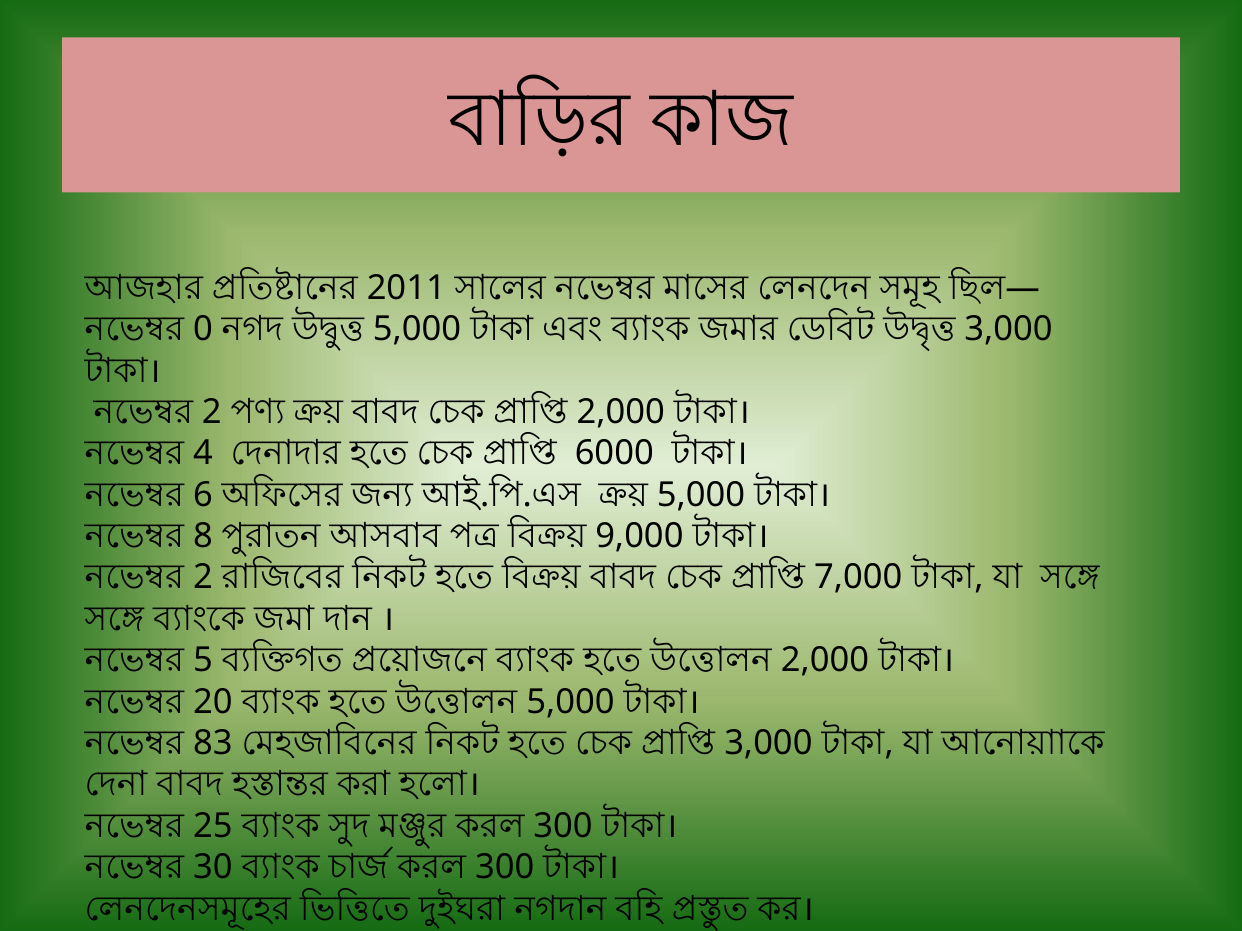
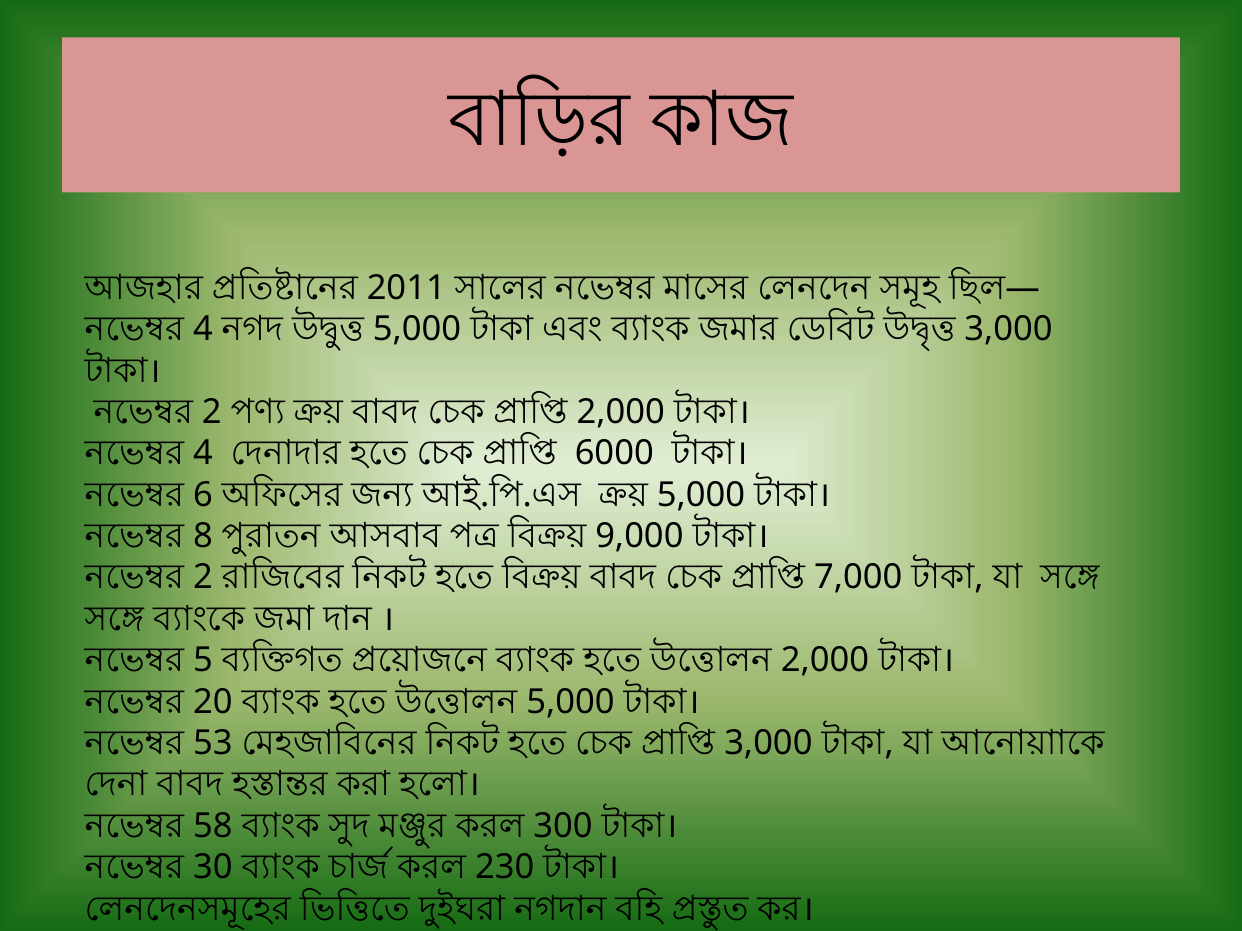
0: 0 -> 4 (203, 329)
83: 83 -> 53 (213, 744)
25: 25 -> 58 (213, 826)
300: 300 -> 230 (505, 868)
